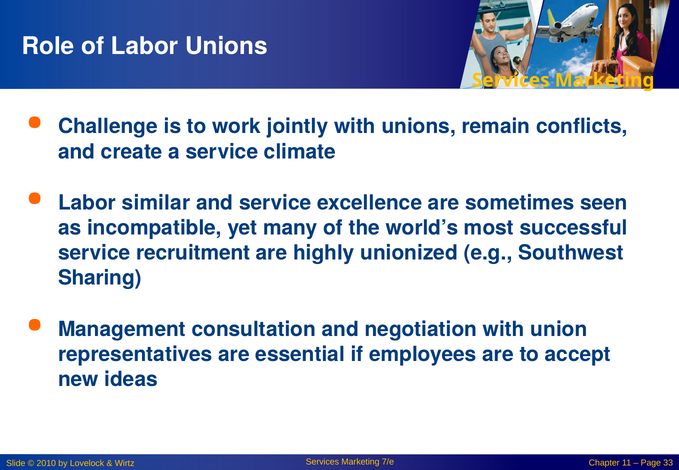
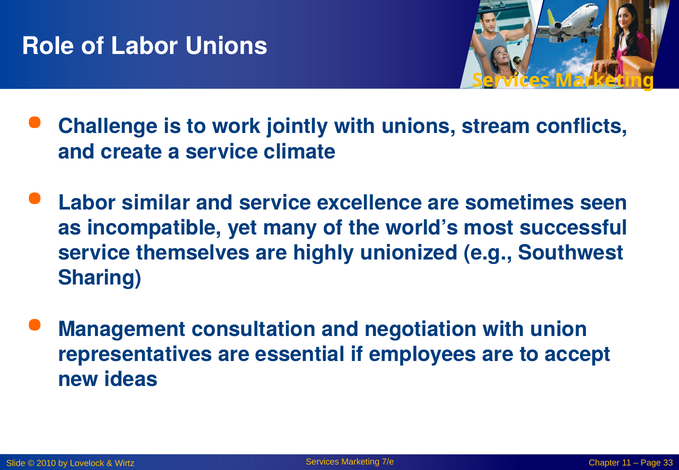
remain: remain -> stream (496, 127)
recruitment: recruitment -> themselves (193, 253)
